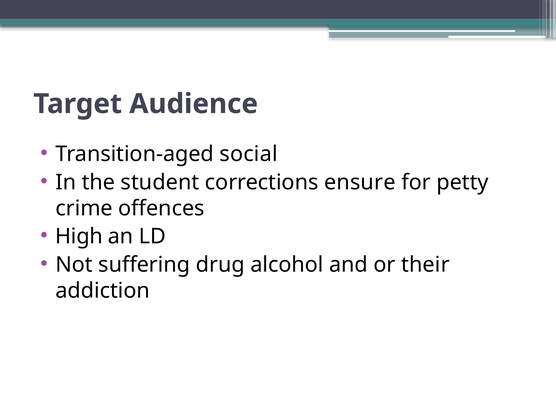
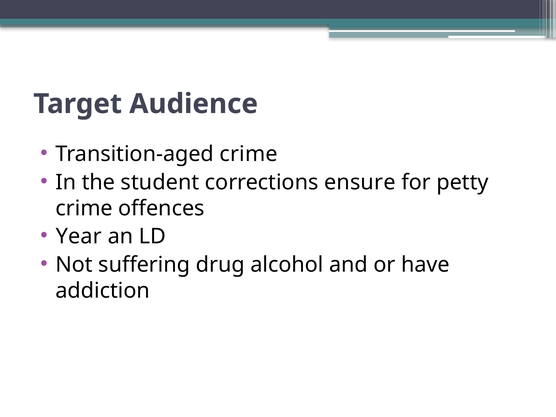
Transition-aged social: social -> crime (249, 154)
High: High -> Year (79, 237)
their: their -> have (425, 265)
